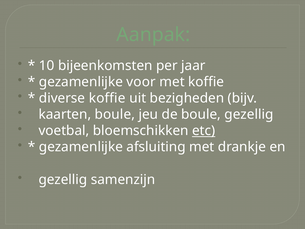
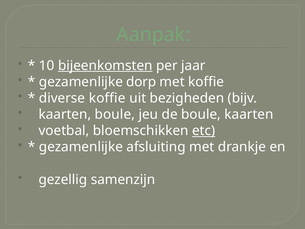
bijeenkomsten underline: none -> present (105, 65)
voor: voor -> dorp (141, 82)
boule gezellig: gezellig -> kaarten (249, 114)
